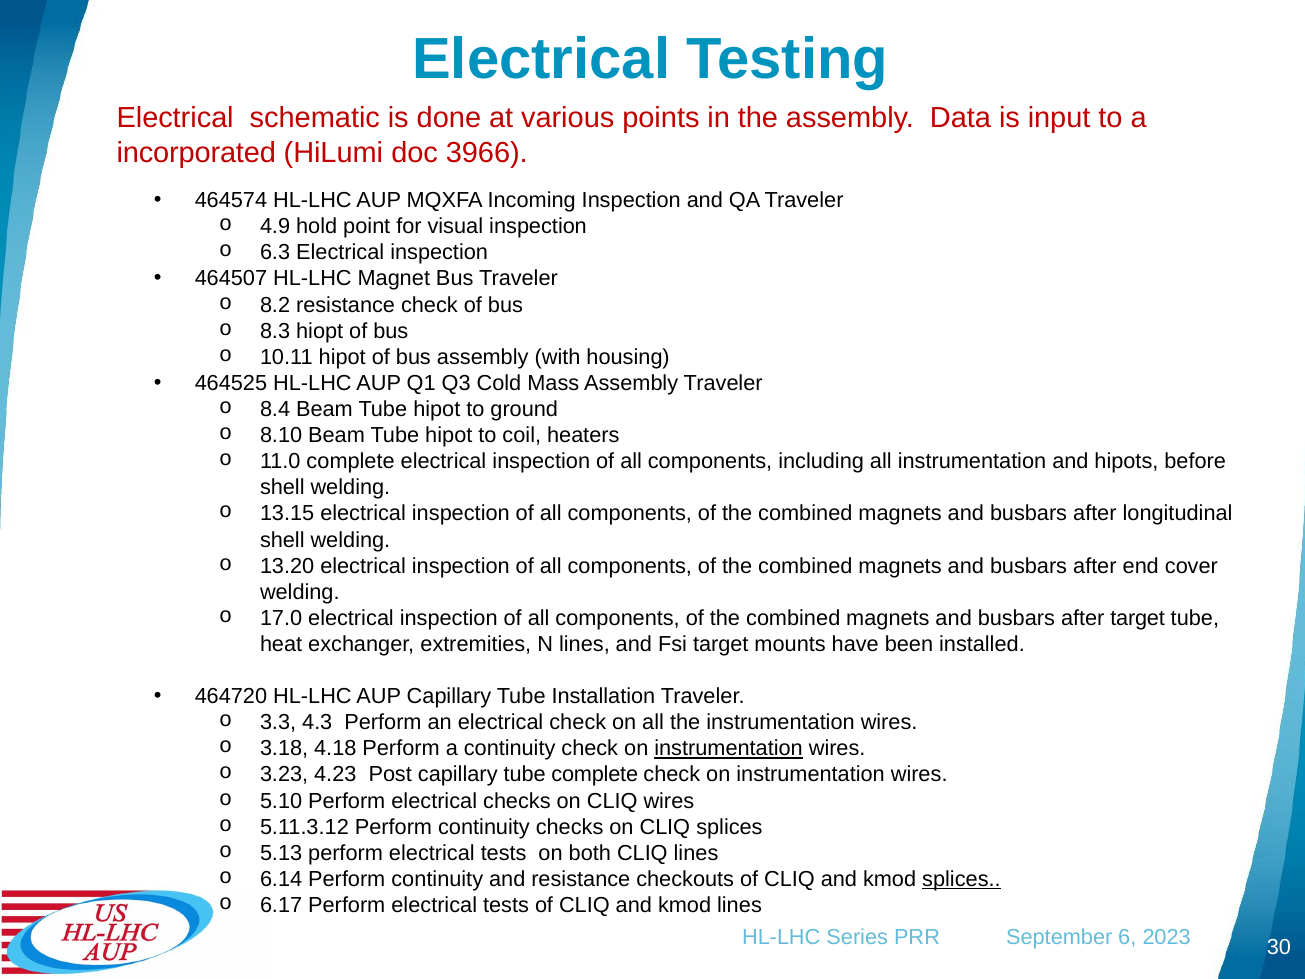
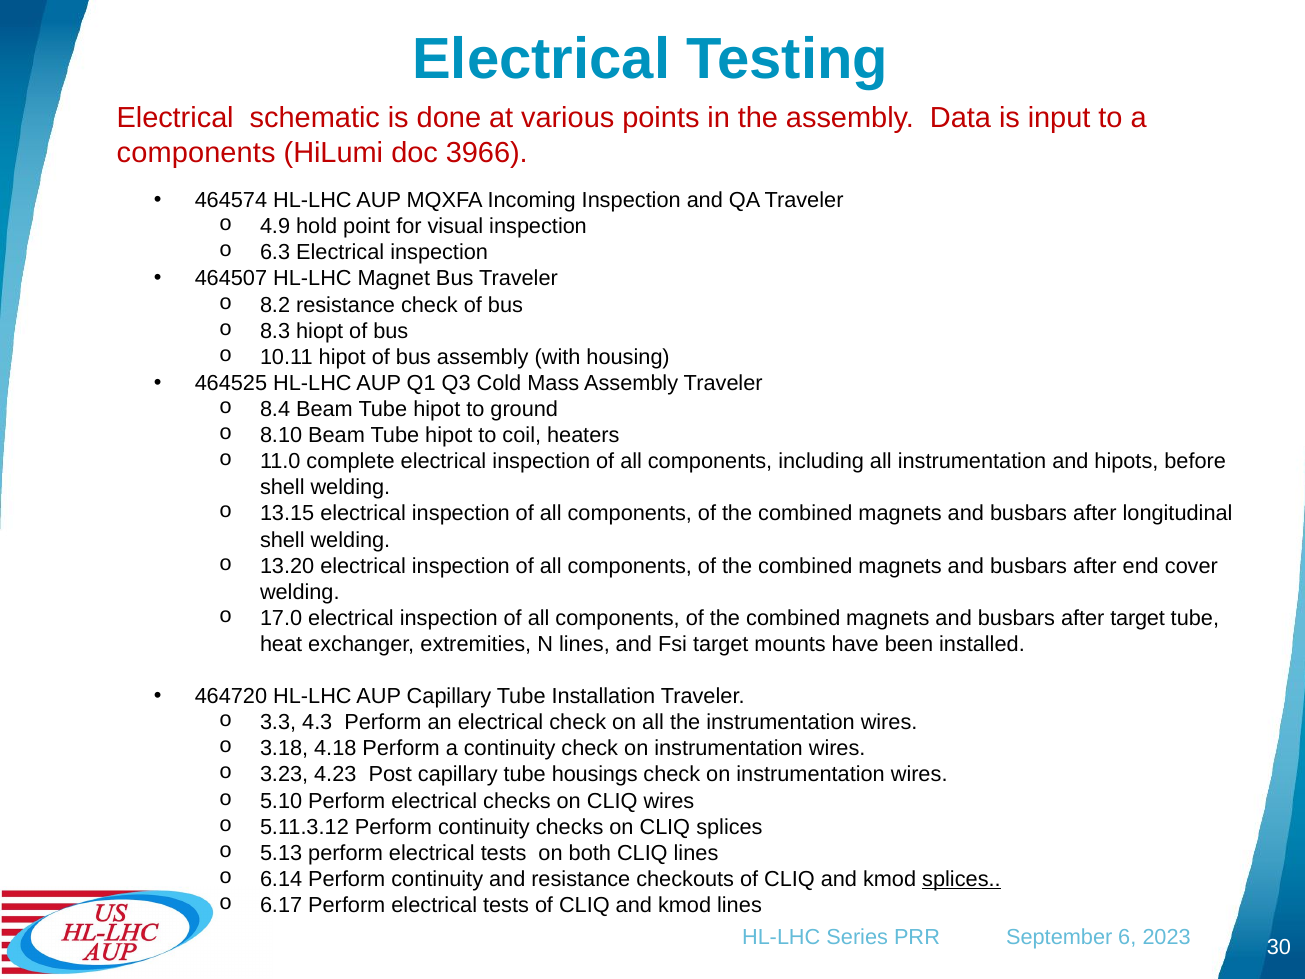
incorporated: incorporated -> components (196, 152)
instrumentation underline: present -> none (729, 748)
tube complete: complete -> housings (595, 775)
